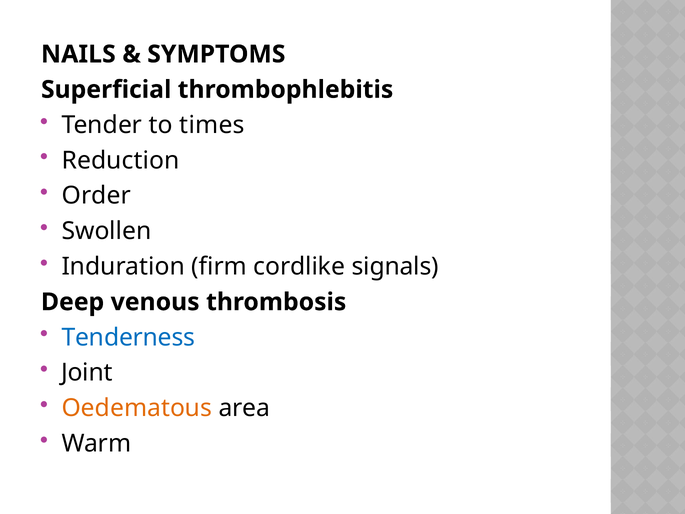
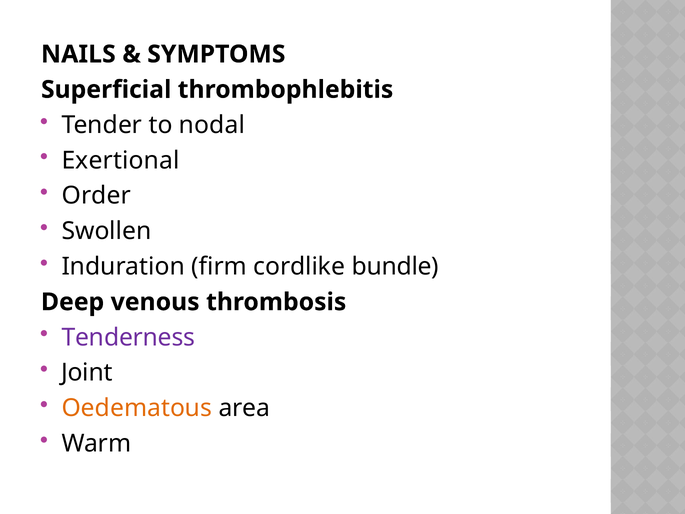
times: times -> nodal (212, 125)
Reduction: Reduction -> Exertional (121, 160)
signals: signals -> bundle (395, 266)
Tenderness colour: blue -> purple (128, 337)
